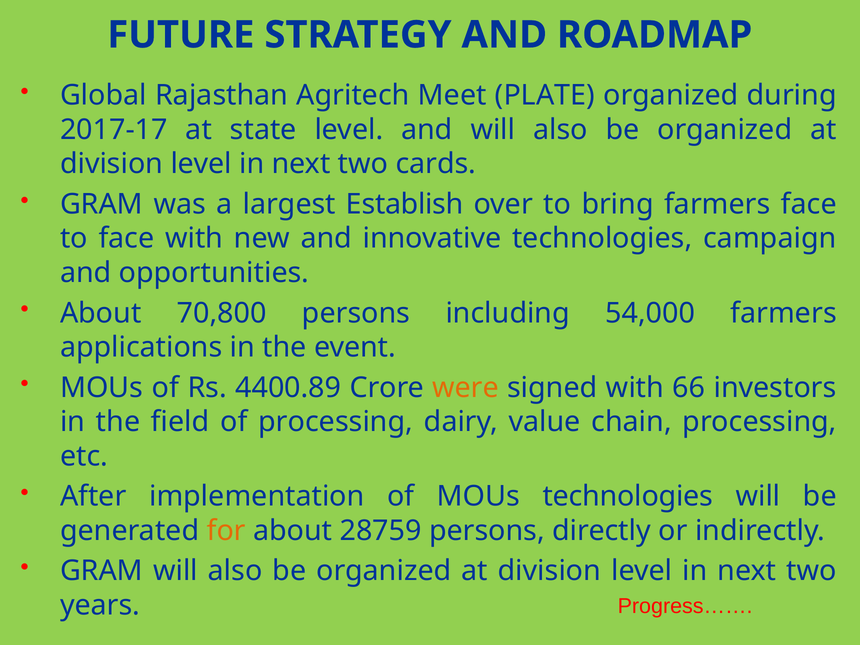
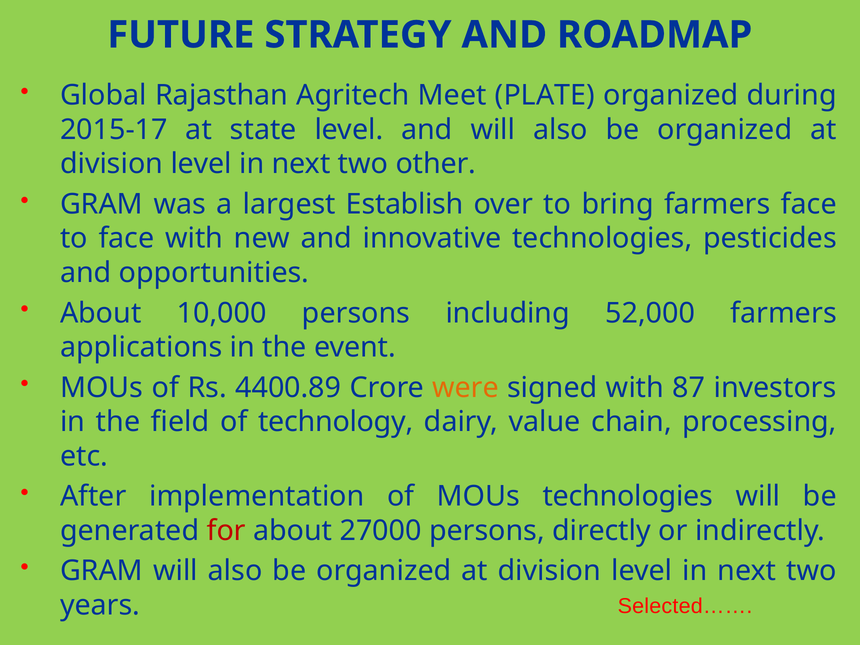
2017-17: 2017-17 -> 2015-17 (114, 130)
cards: cards -> other (436, 164)
campaign: campaign -> pesticides (770, 239)
70,800: 70,800 -> 10,000 (222, 313)
54,000: 54,000 -> 52,000 (650, 313)
66: 66 -> 87 (689, 388)
of processing: processing -> technology (336, 422)
for colour: orange -> red (226, 531)
28759: 28759 -> 27000 (381, 531)
Progress……: Progress…… -> Selected…… (685, 606)
